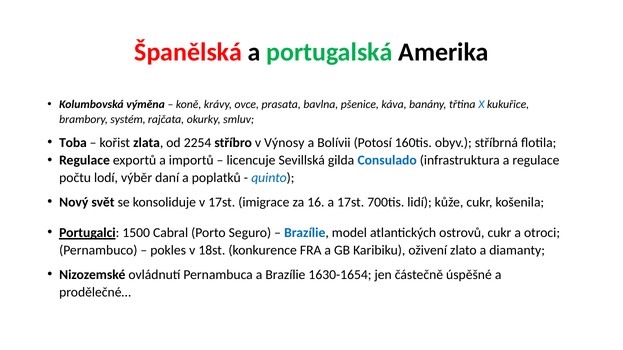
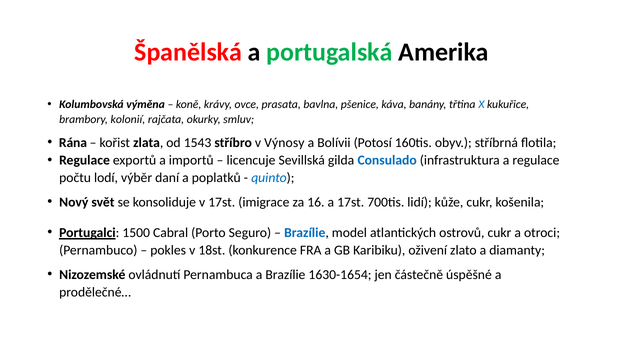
systém: systém -> kolonií (128, 120)
Toba: Toba -> Rána (73, 143)
2254: 2254 -> 1543 (198, 143)
